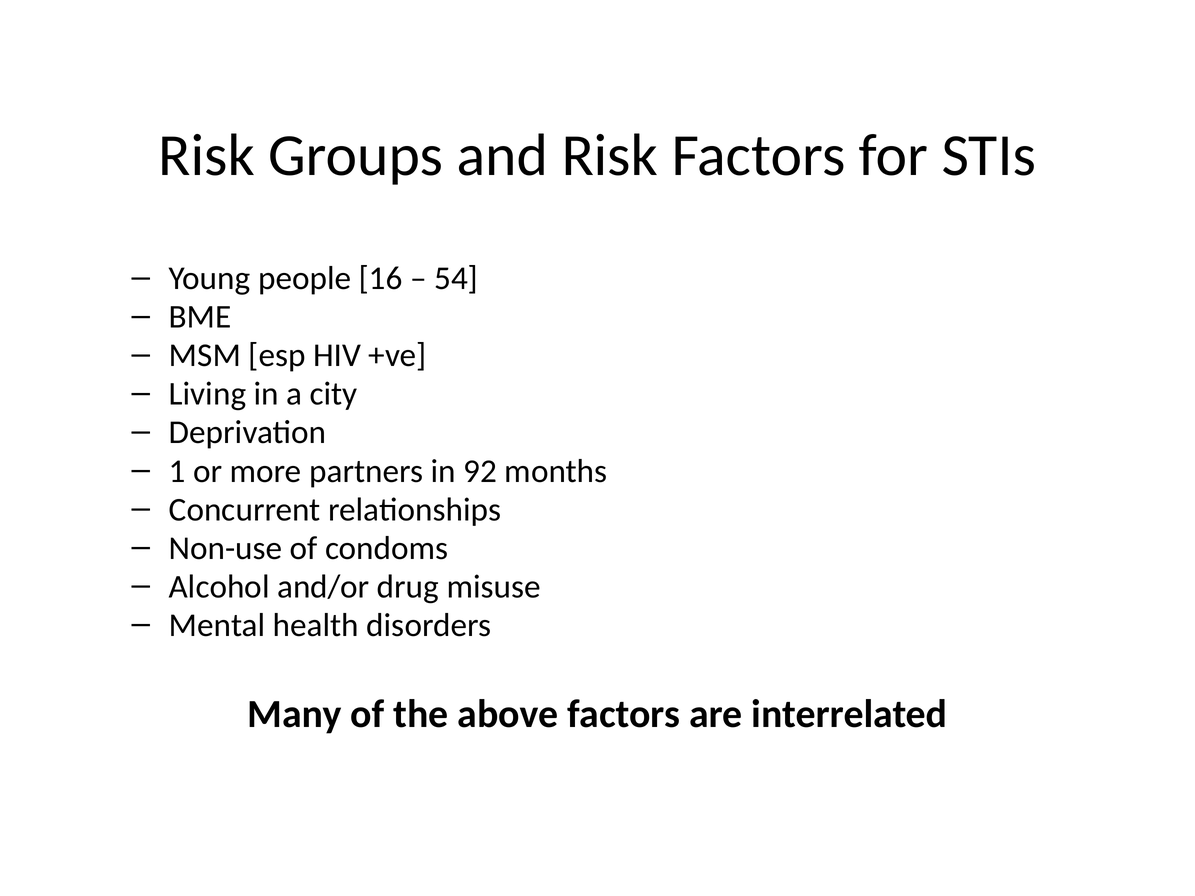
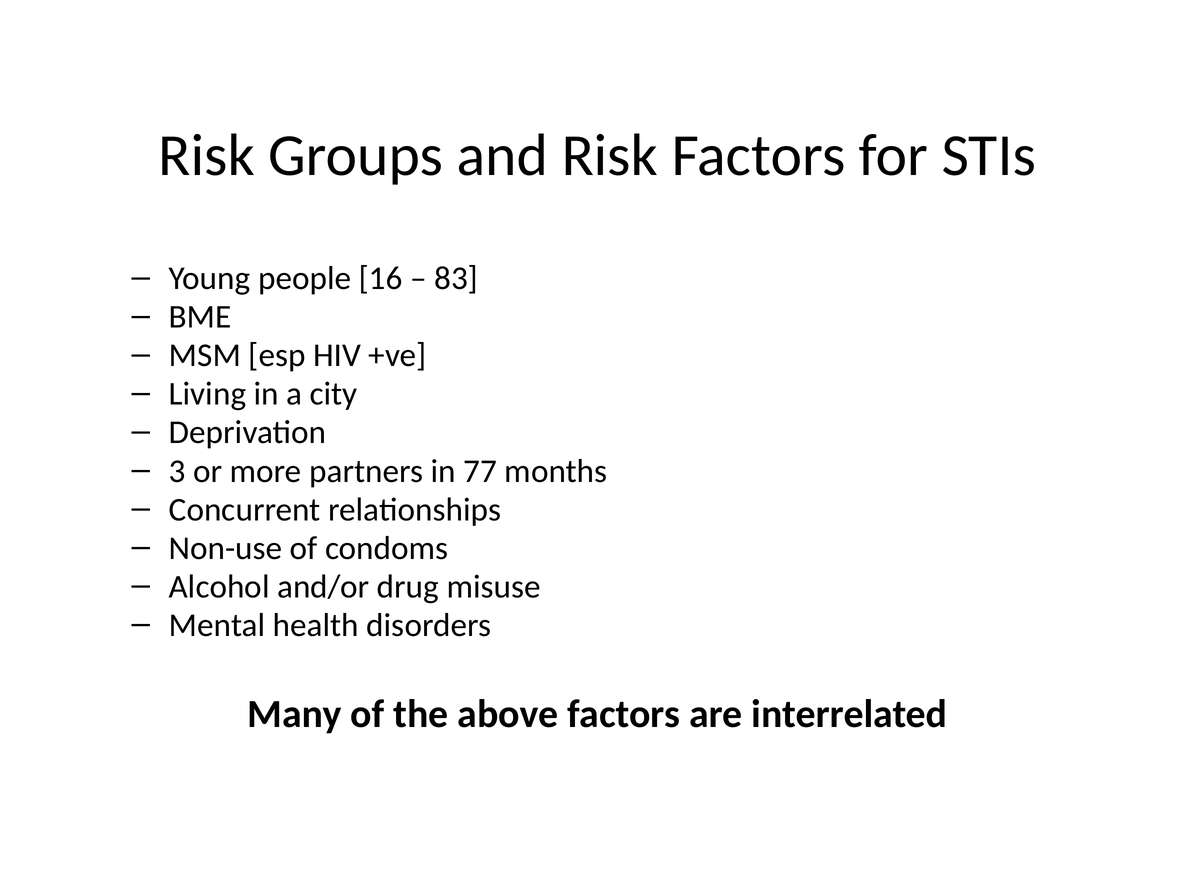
54: 54 -> 83 (456, 279)
1: 1 -> 3 (177, 471)
92: 92 -> 77 (480, 471)
